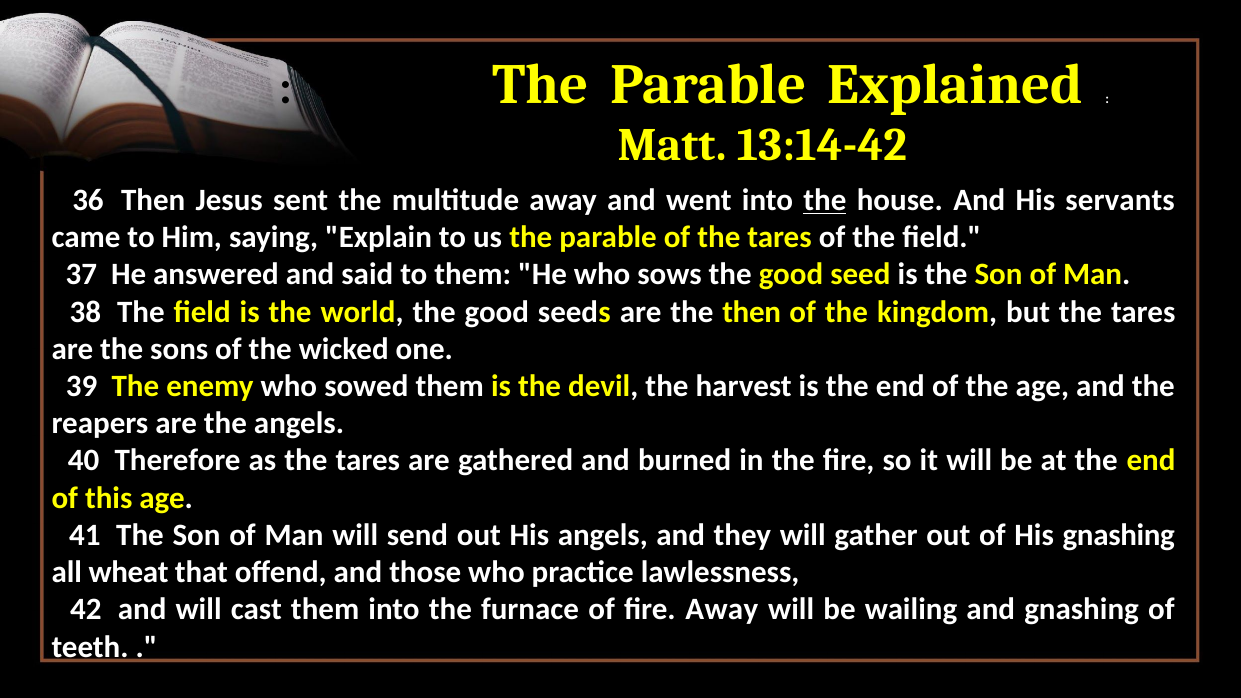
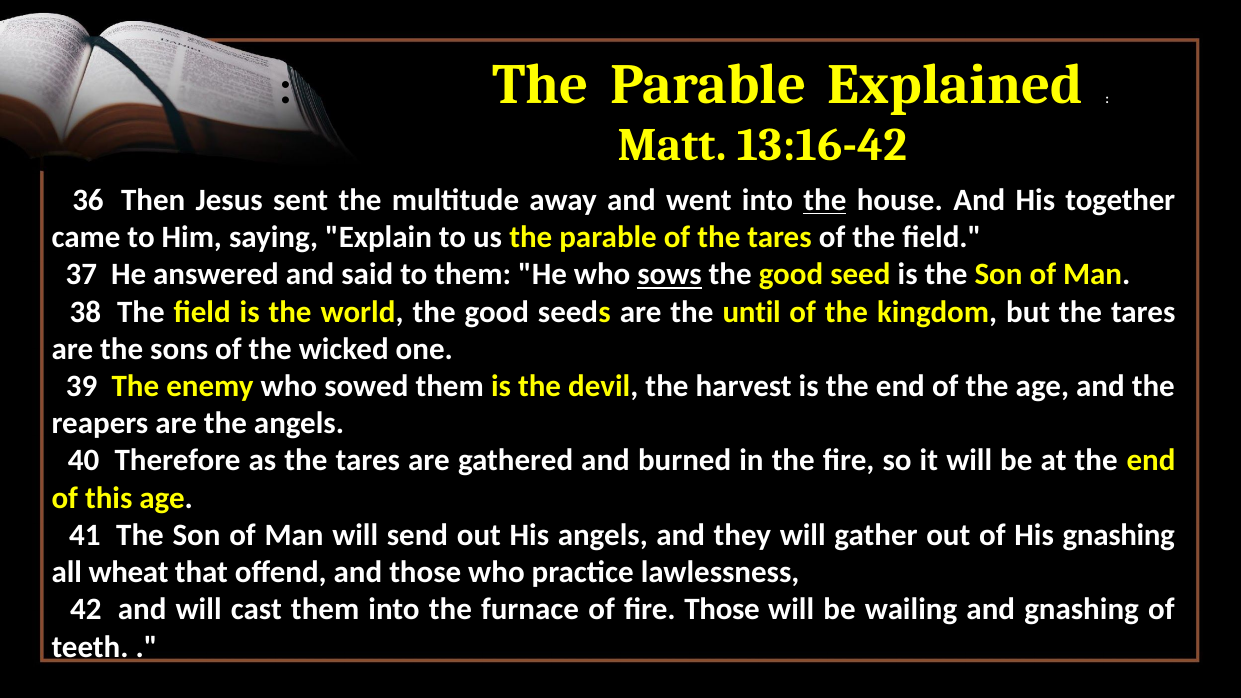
13:14-42: 13:14-42 -> 13:16-42 (822, 145)
servants: servants -> together (1120, 200)
sows underline: none -> present (670, 275)
the then: then -> until (752, 312)
fire Away: Away -> Those (722, 610)
